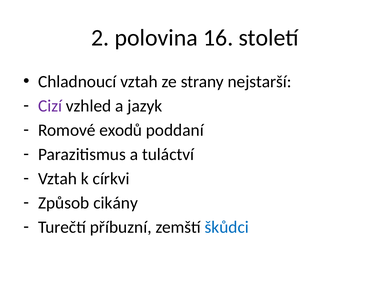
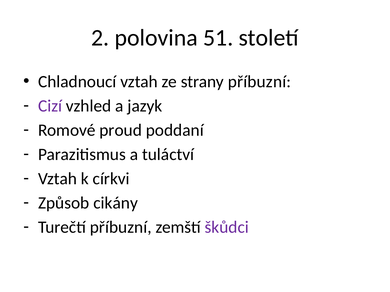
16: 16 -> 51 (218, 38)
strany nejstarší: nejstarší -> příbuzní (259, 82)
exodů: exodů -> proud (121, 130)
škůdci colour: blue -> purple (227, 227)
